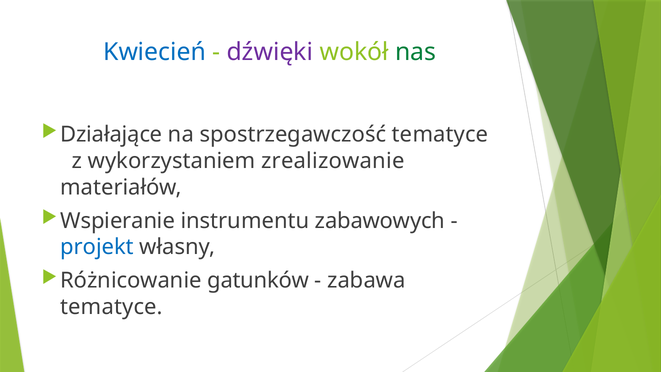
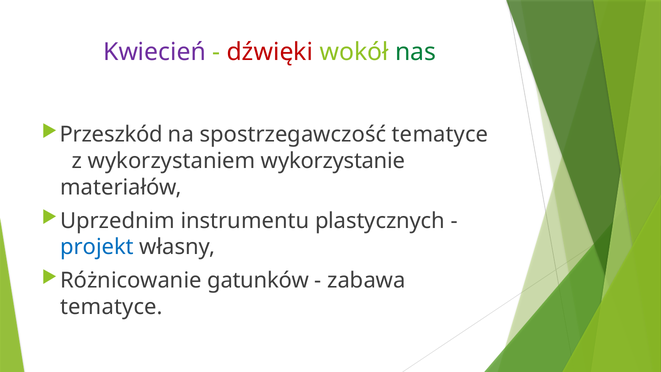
Kwiecień colour: blue -> purple (155, 52)
dźwięki colour: purple -> red (270, 52)
Działające: Działające -> Przeszkód (111, 134)
zrealizowanie: zrealizowanie -> wykorzystanie (333, 161)
Wspieranie: Wspieranie -> Uprzednim (118, 221)
zabawowych: zabawowych -> plastycznych (380, 221)
